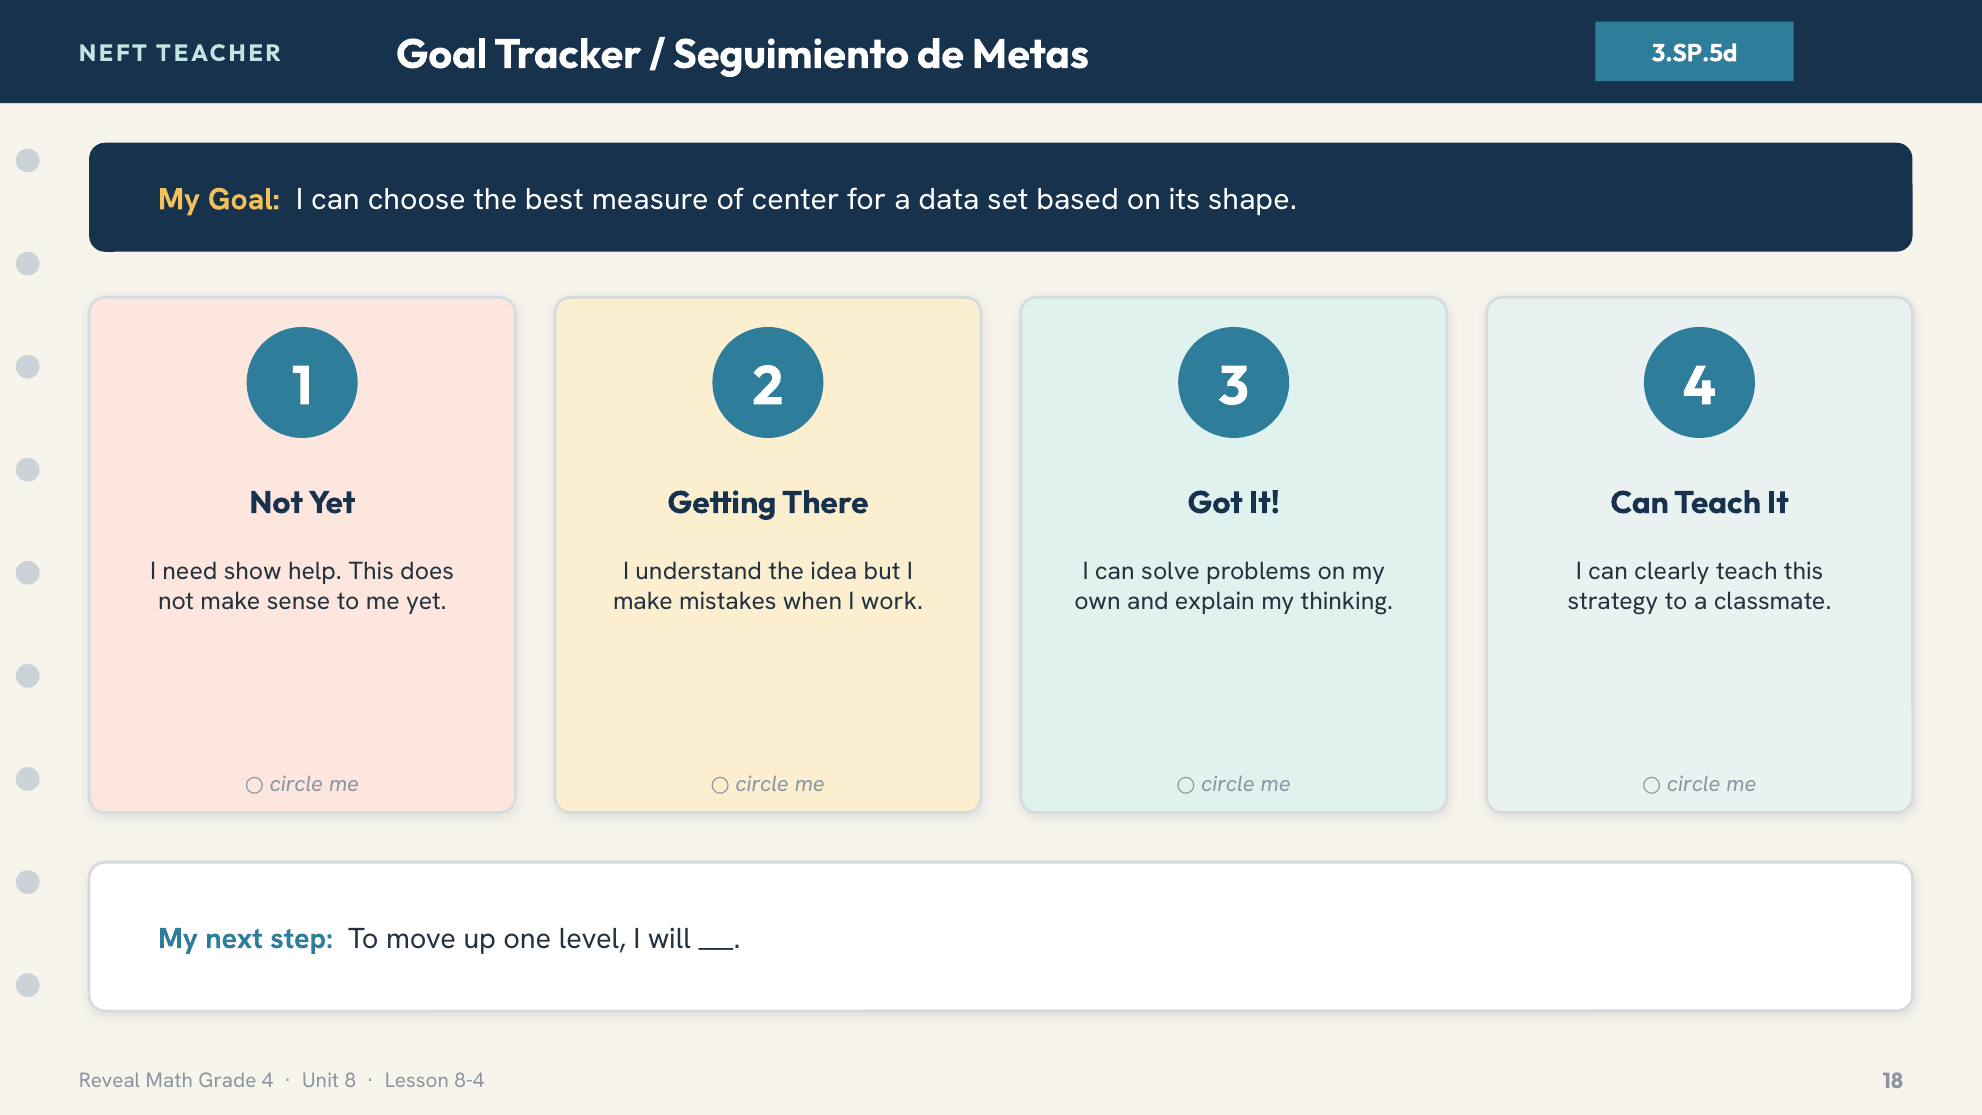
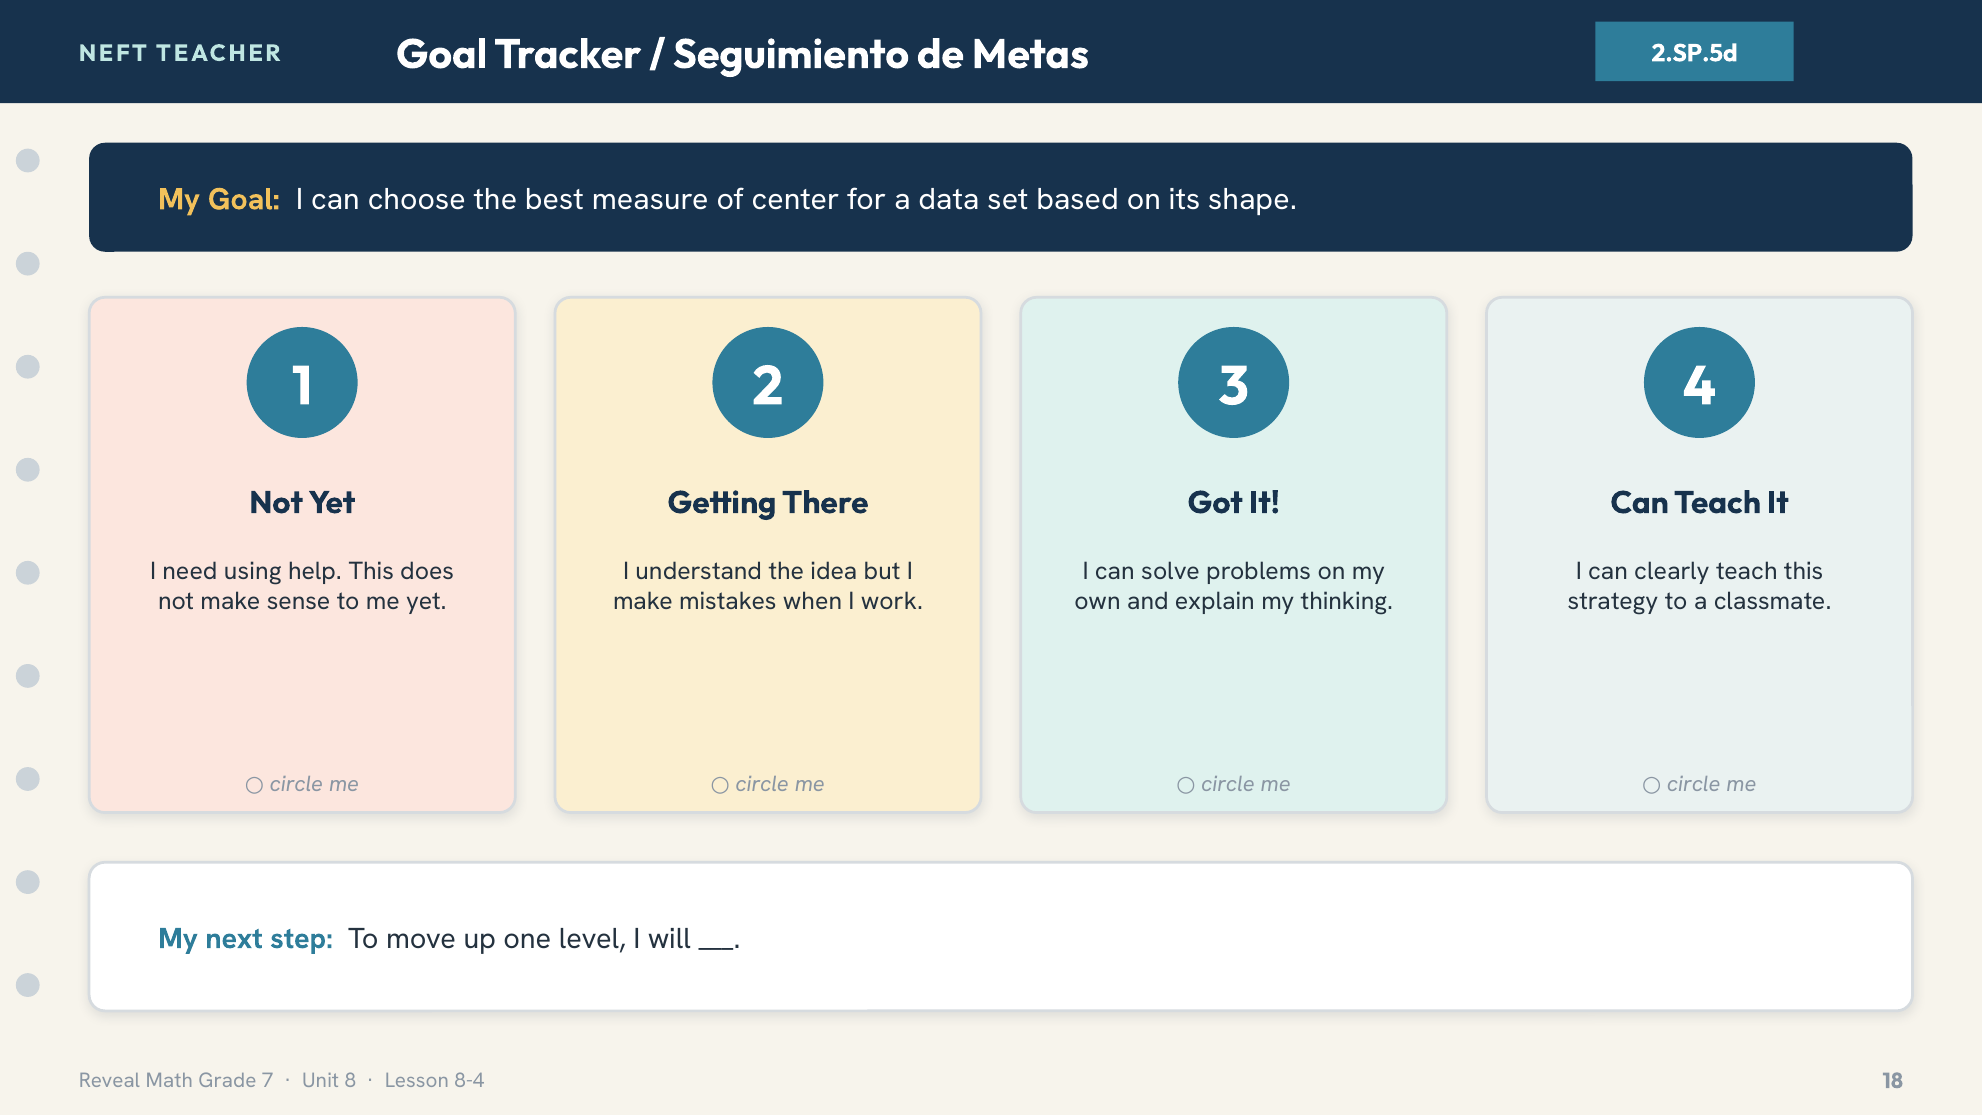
3.SP.5d: 3.SP.5d -> 2.SP.5d (1695, 53)
show: show -> using (253, 571)
Grade 4: 4 -> 7 (268, 1081)
